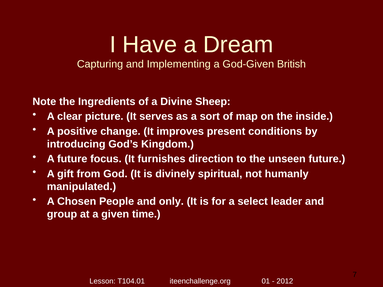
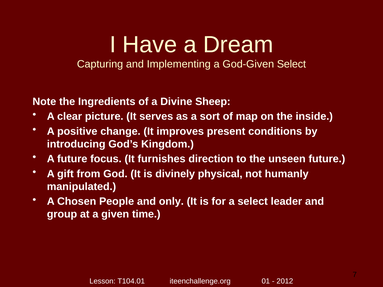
God-Given British: British -> Select (291, 64)
spiritual: spiritual -> physical (220, 174)
